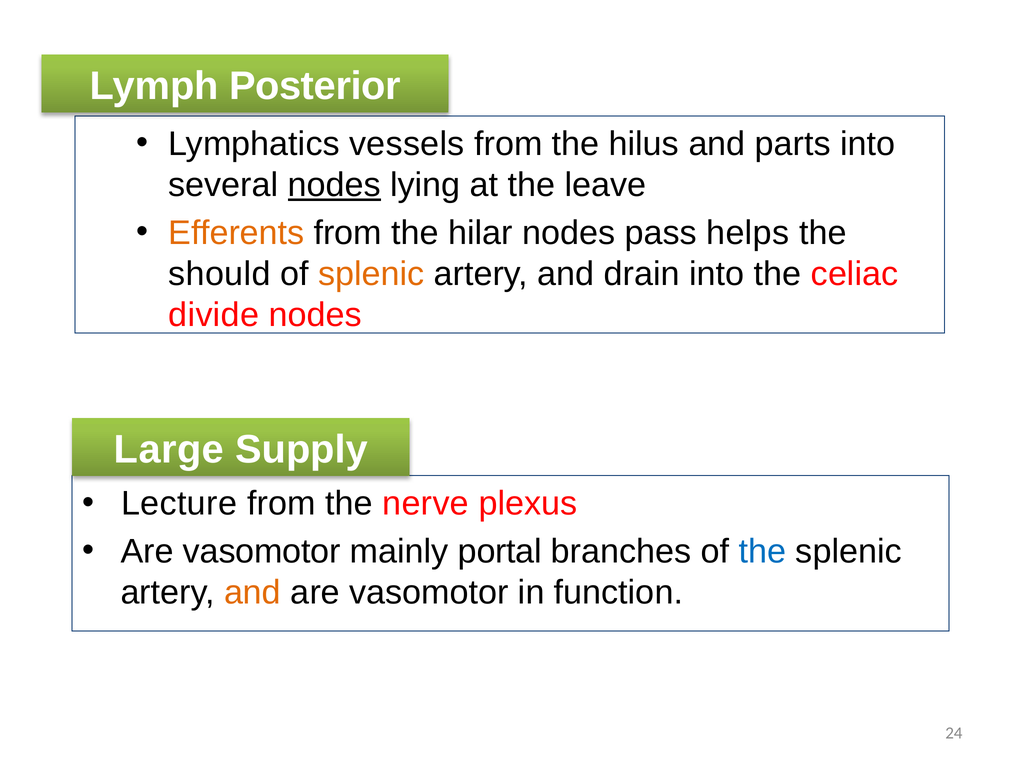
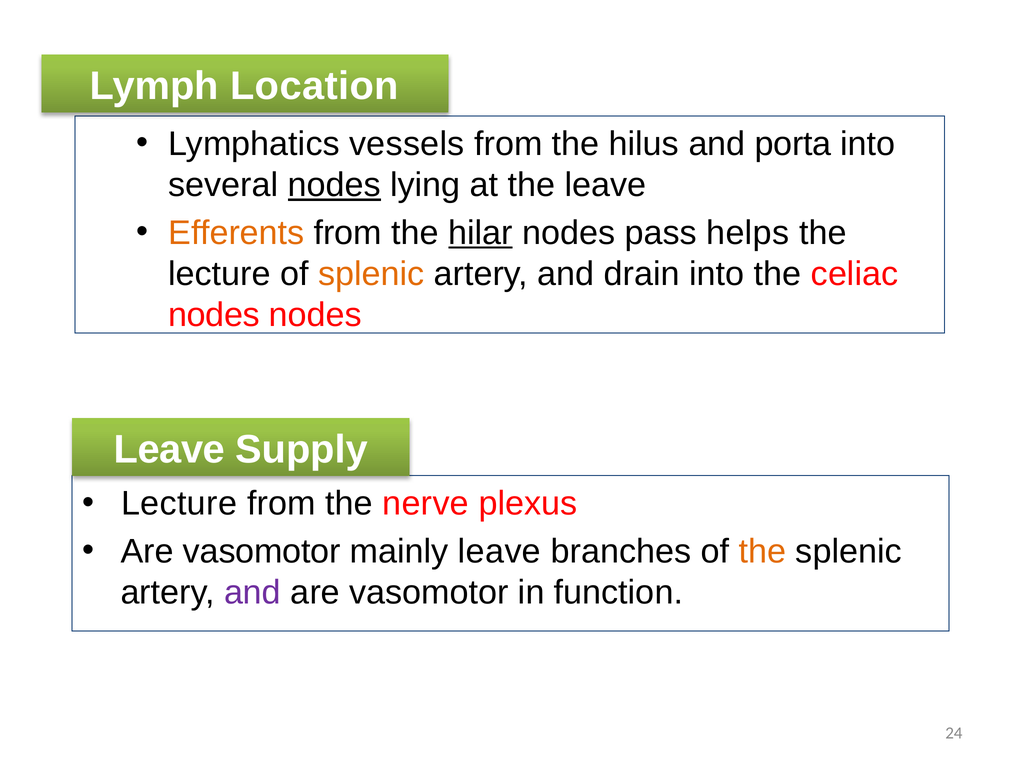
Posterior: Posterior -> Location (315, 86)
parts: parts -> porta (793, 144)
hilar underline: none -> present (480, 233)
should: should -> lecture (220, 274)
divide: divide -> nodes (214, 315)
Large: Large -> Leave (169, 450)
mainly portal: portal -> leave (499, 551)
the colour: blue -> orange (762, 551)
and colour: orange -> purple (252, 592)
